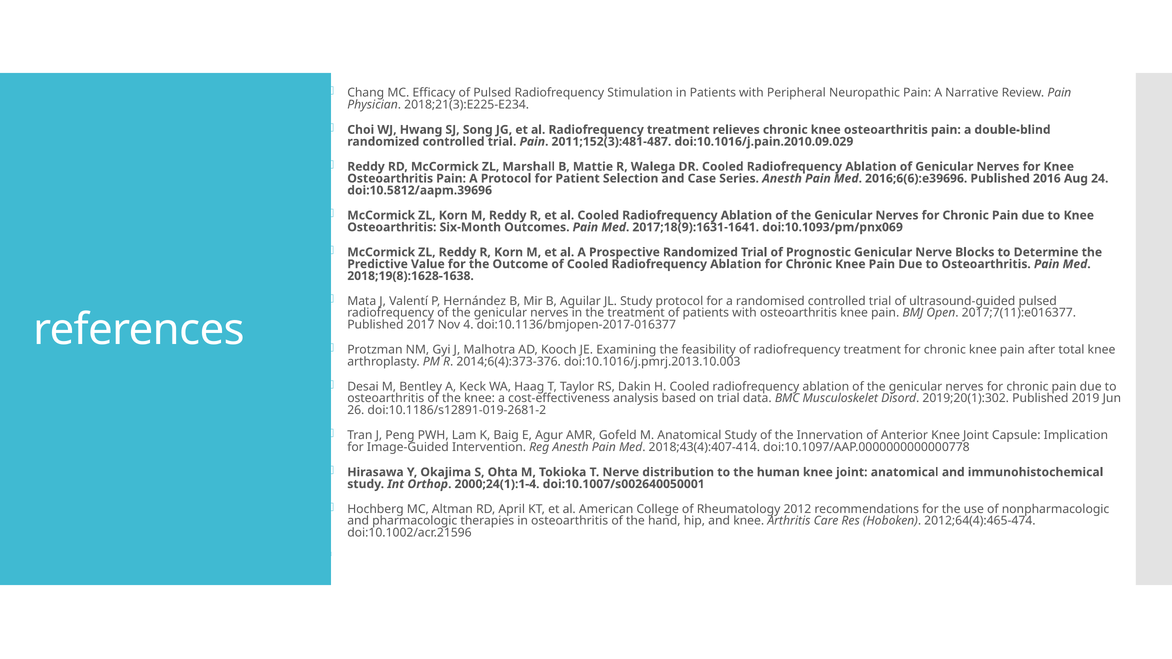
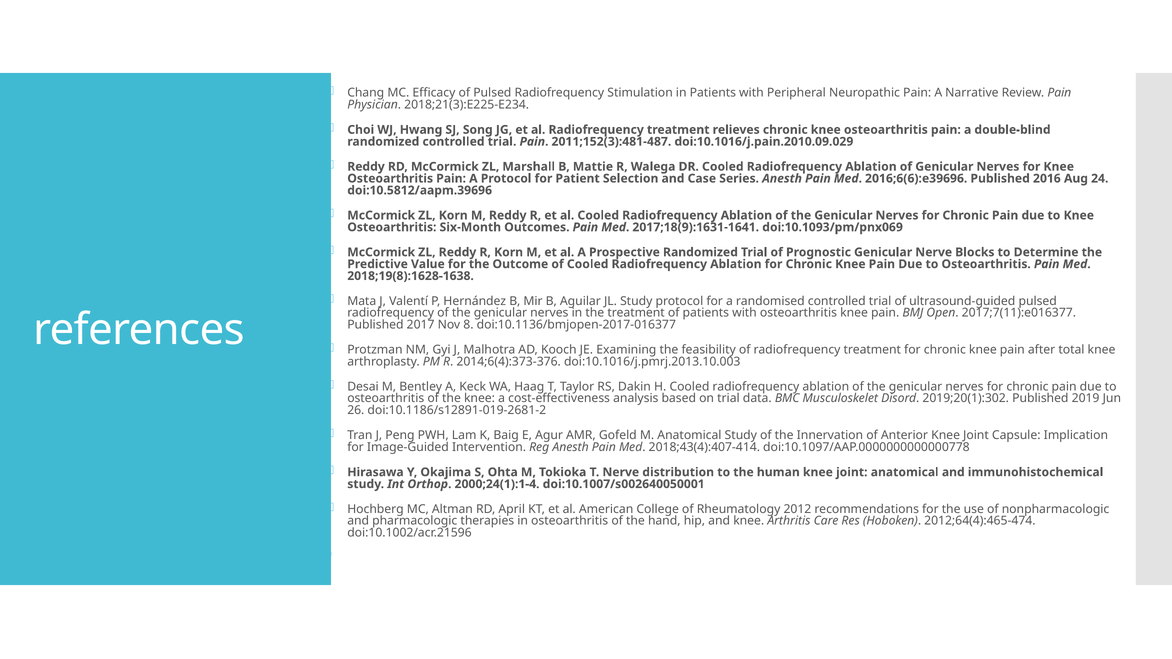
4: 4 -> 8 (468, 325)
